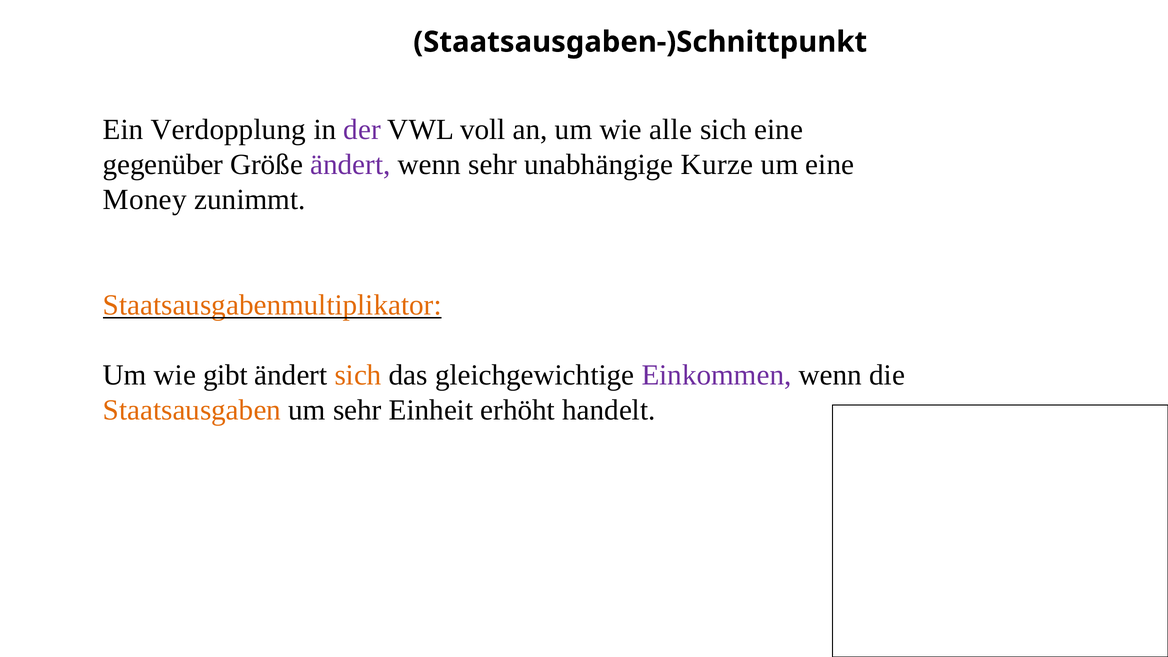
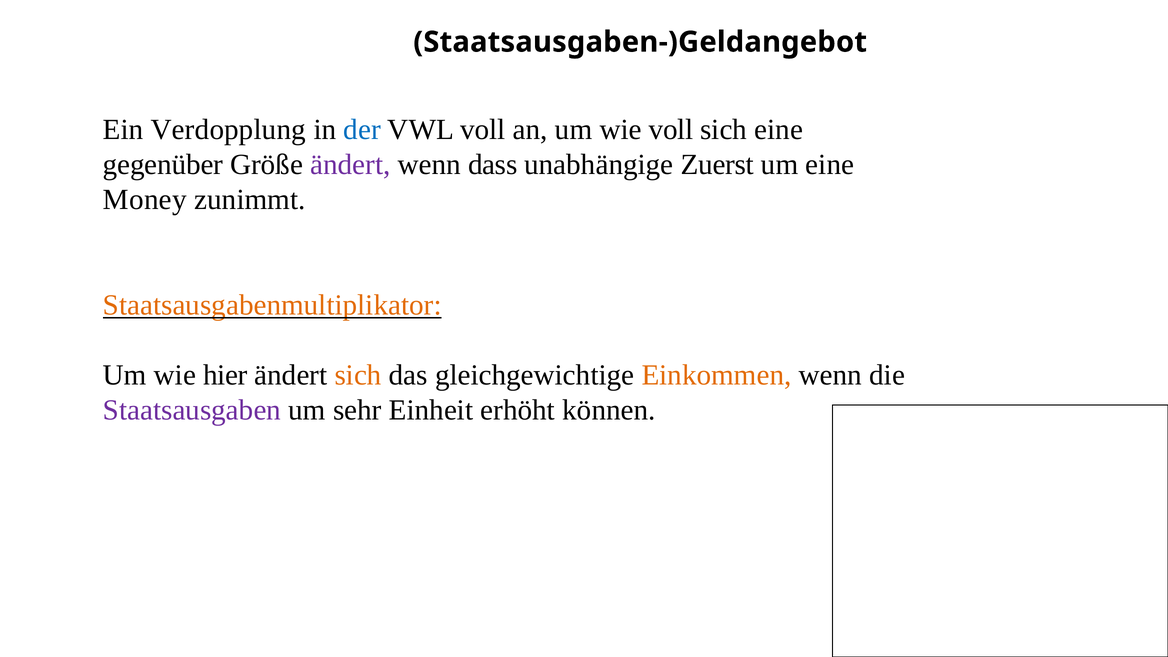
Staatsausgaben-)Schnittpunkt: Staatsausgaben-)Schnittpunkt -> Staatsausgaben-)Geldangebot (640, 42)
der colour: purple -> blue (362, 130)
wie alle: alle -> voll (671, 130)
wenn sehr: sehr -> dass (493, 165)
Kurze: Kurze -> Zuerst (717, 165)
gibt: gibt -> hier (225, 375)
Einkommen colour: purple -> orange (717, 375)
Staatsausgaben colour: orange -> purple (192, 410)
handelt: handelt -> können (609, 410)
